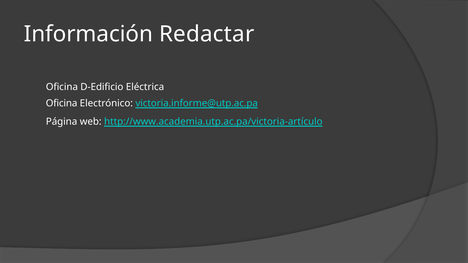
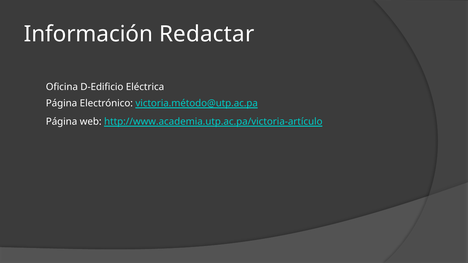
Oficina: Oficina -> Página (62, 103)
victoria.informe@utp.ac.pa: victoria.informe@utp.ac.pa -> victoria.método@utp.ac.pa (197, 103)
